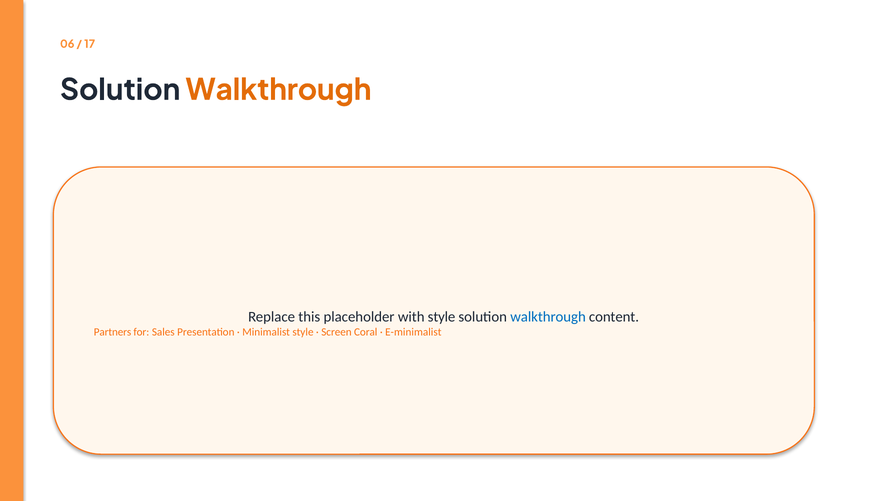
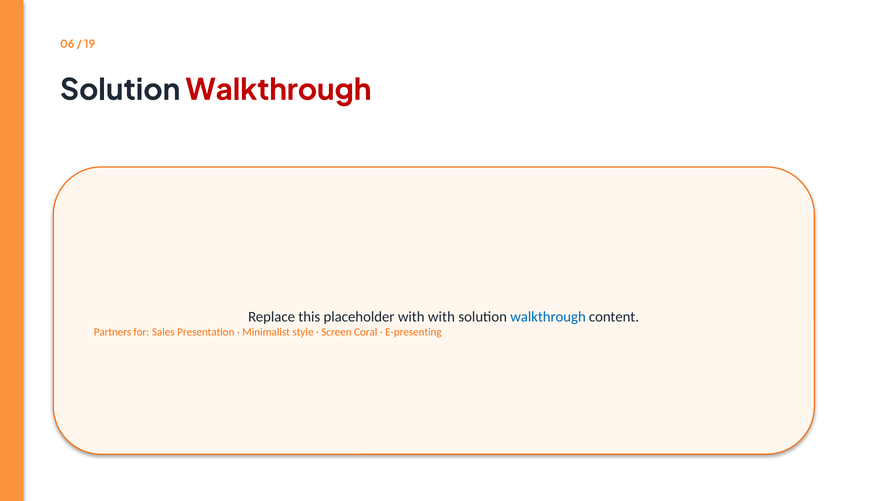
17: 17 -> 19 (90, 44)
Walkthrough colour: orange -> red (278, 90)
with style: style -> with (441, 316)
E-minimalist: E-minimalist -> E-presenting (413, 332)
